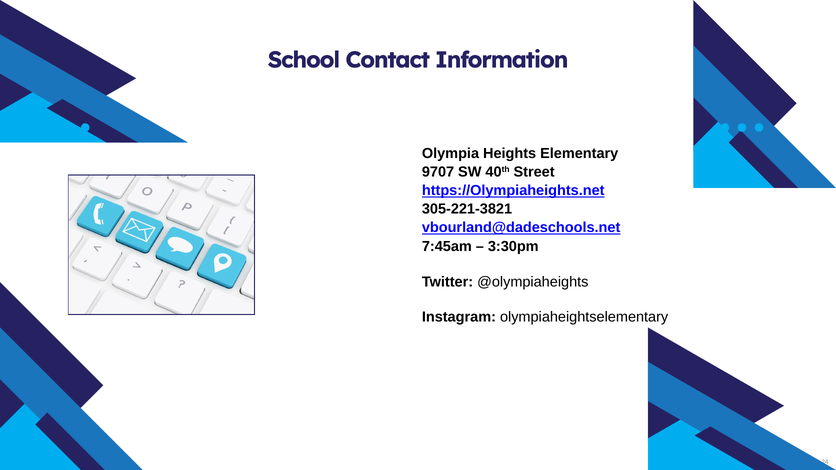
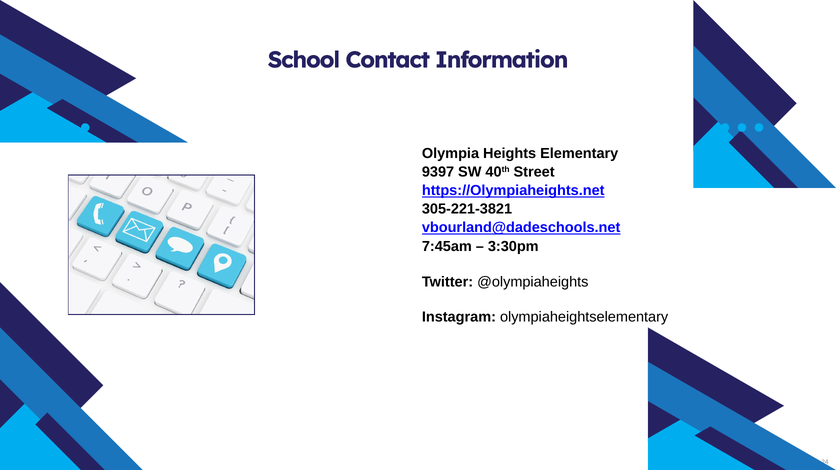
9707: 9707 -> 9397 (438, 172)
